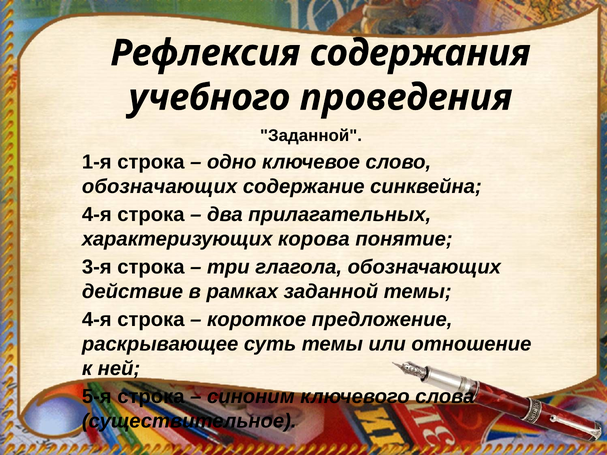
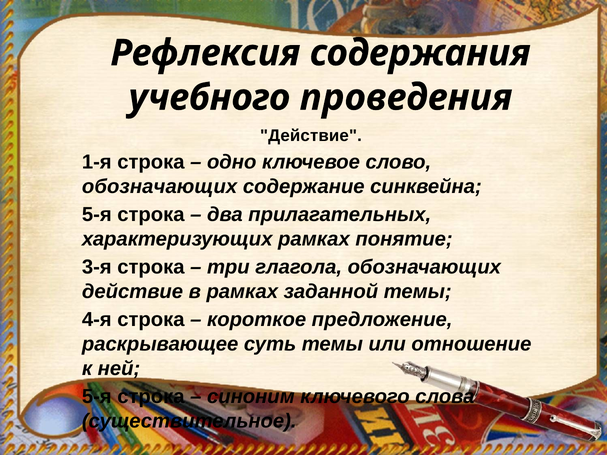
Заданной: Заданной -> Действие (311, 136)
4-я: 4-я -> 5-я (97, 215)
характеризующих корова: корова -> рамках (314, 239)
